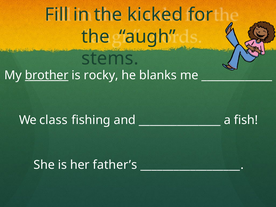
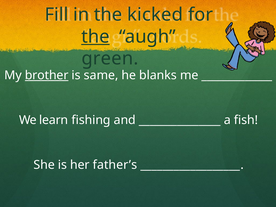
the underline: none -> present (95, 37)
stems: stems -> green (110, 58)
rocky: rocky -> same (101, 75)
class: class -> learn (54, 120)
